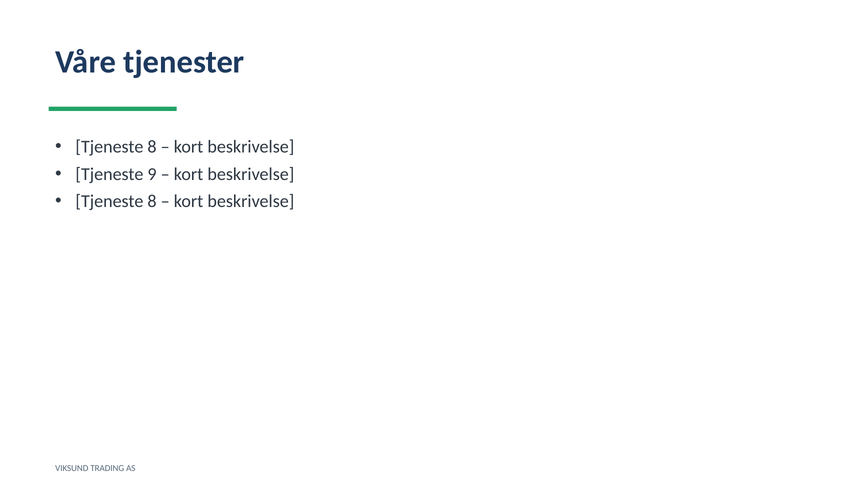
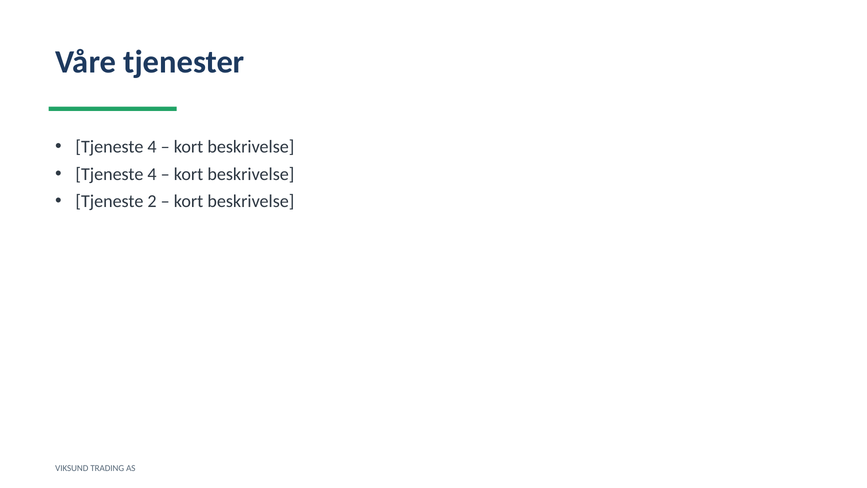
8: 8 -> 4 (152, 147)
9: 9 -> 4 (152, 174)
8: 8 -> 2 (152, 201)
